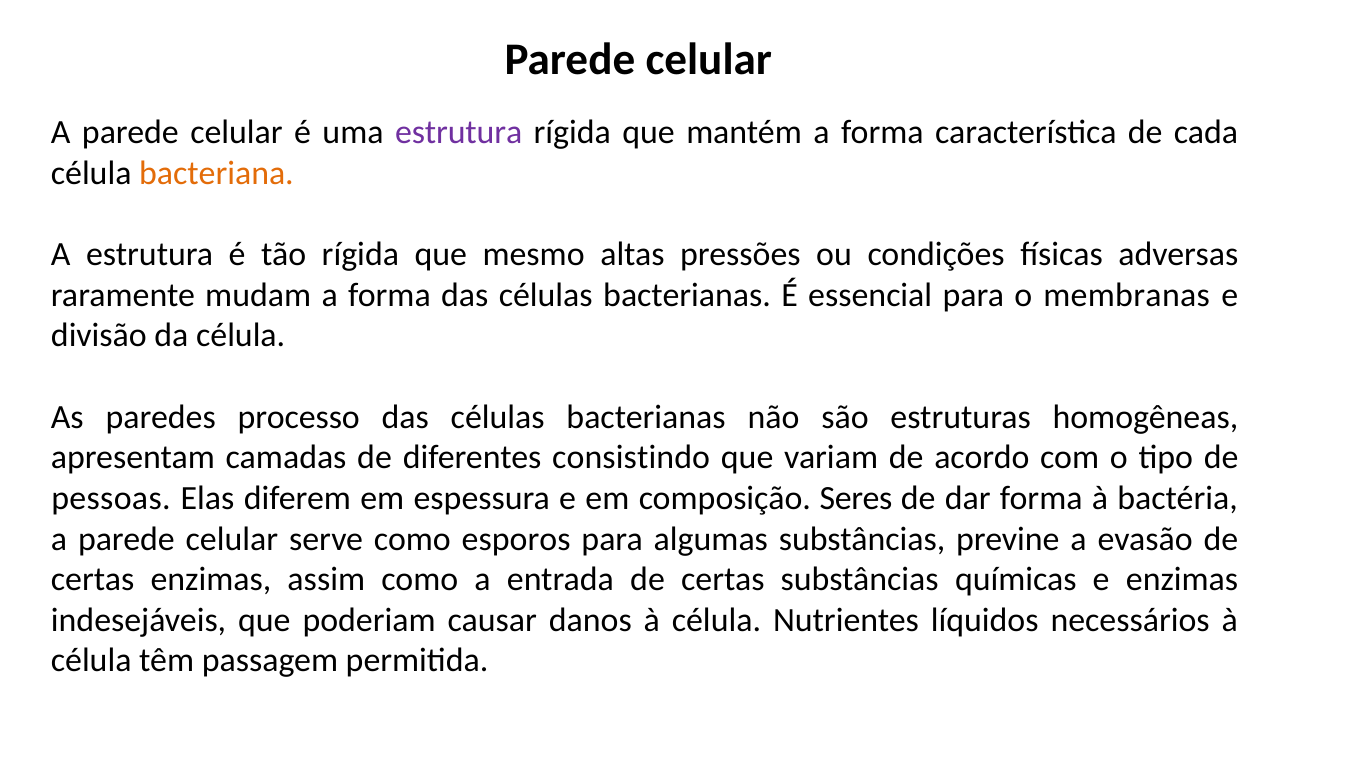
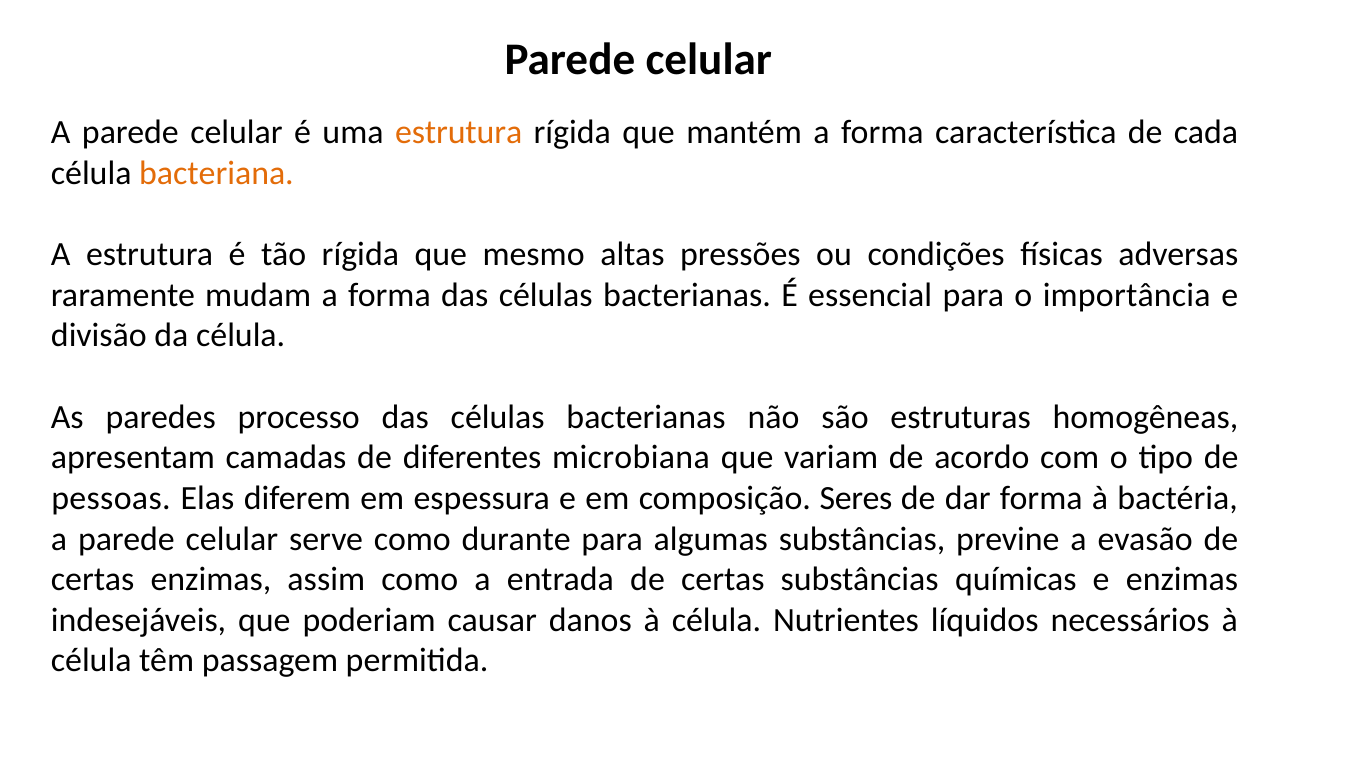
estrutura colour: purple -> orange (459, 132)
membranas: membranas -> importância (1127, 295)
consistindo: consistindo -> microbiana (631, 458)
esporos: esporos -> durante (516, 539)
